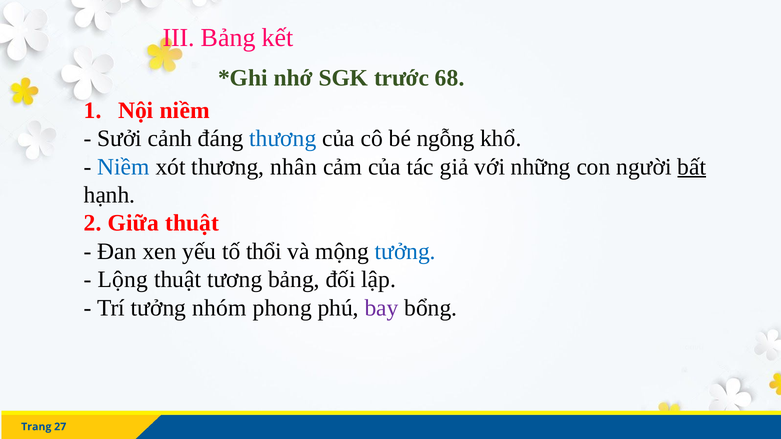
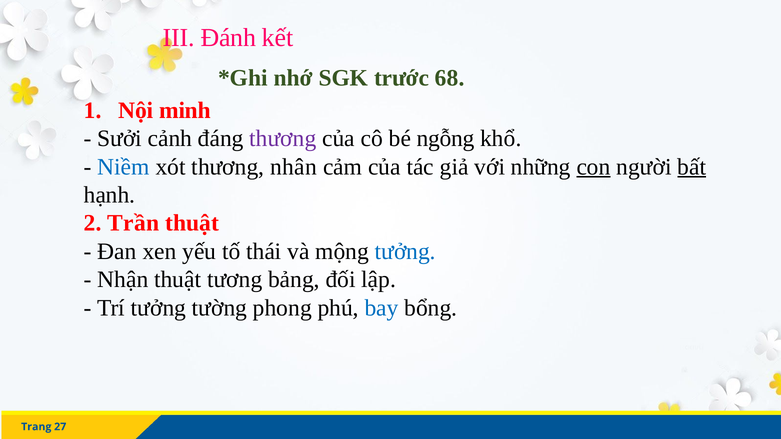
III Bảng: Bảng -> Đánh (228, 38)
Nội niềm: niềm -> minh (185, 110)
thương colour: blue -> purple (283, 139)
con underline: none -> present (594, 167)
Giữa: Giữa -> Trần (133, 223)
thổi: thổi -> thái (264, 252)
Lộng: Lộng -> Nhận (123, 280)
nhóm: nhóm -> tường (220, 308)
bay colour: purple -> blue (382, 308)
